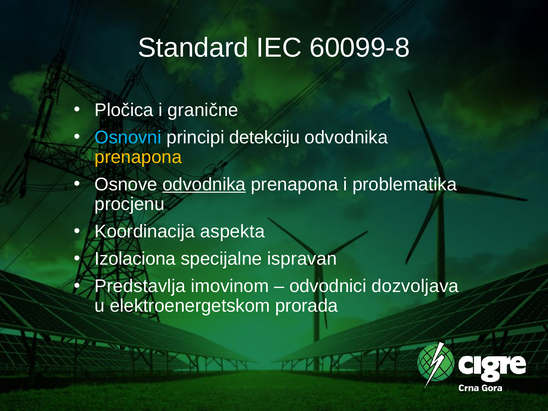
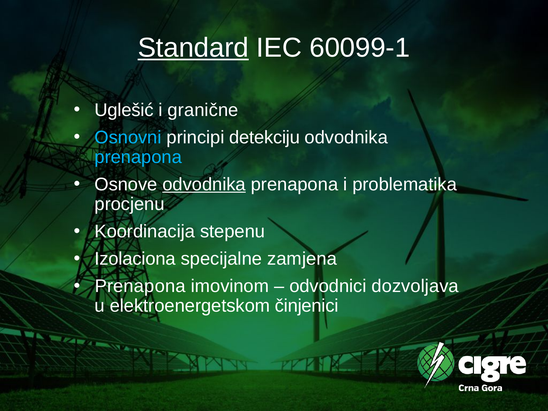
Standard underline: none -> present (193, 48)
60099-8: 60099-8 -> 60099-1 (360, 48)
Pločica: Pločica -> Uglešić (124, 110)
prenapona colour: yellow -> light blue (138, 157)
aspekta: aspekta -> stepenu (233, 231)
ispravan: ispravan -> zamjena (302, 259)
Predstavlja: Predstavlja -> Prenapona (140, 286)
prorada: prorada -> činjenici (307, 306)
